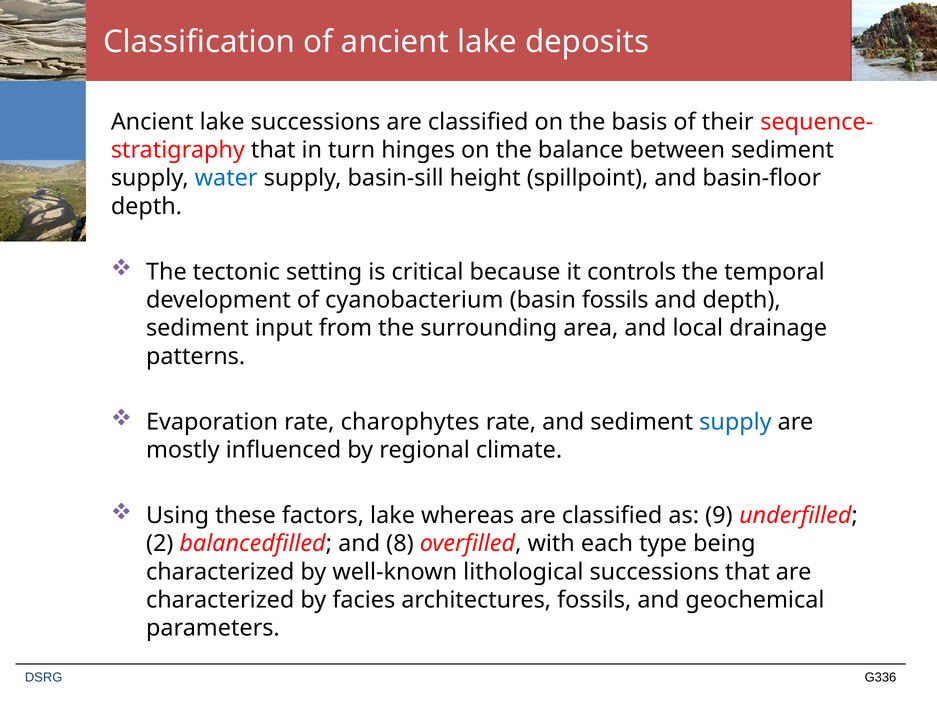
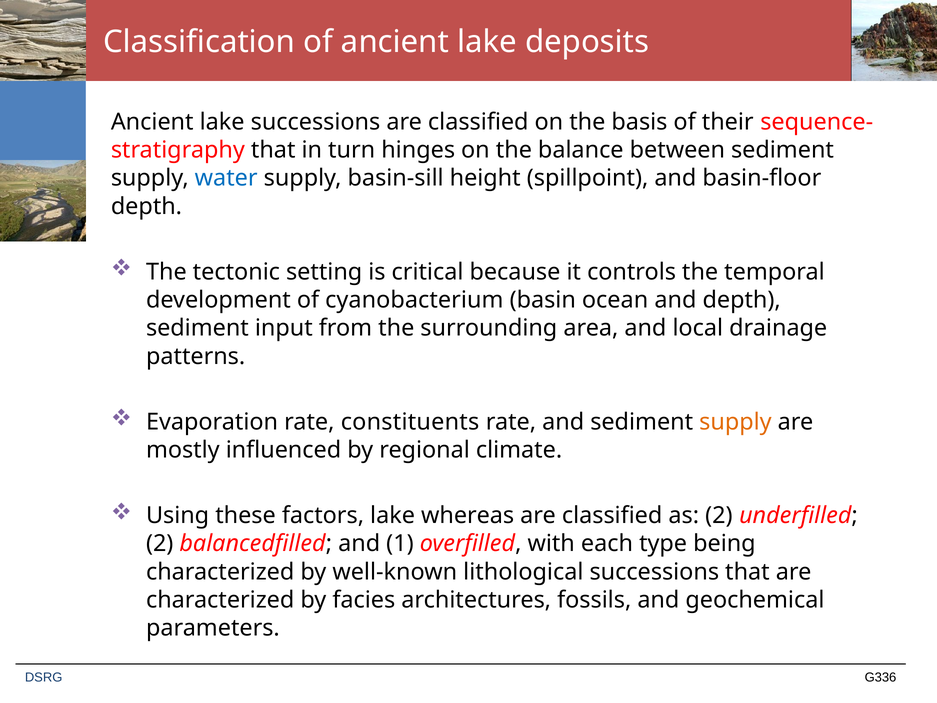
basin fossils: fossils -> ocean (615, 300)
charophytes: charophytes -> constituents (410, 422)
supply colour: blue -> orange (735, 422)
as 9: 9 -> 2 (719, 515)
8: 8 -> 1 (400, 544)
